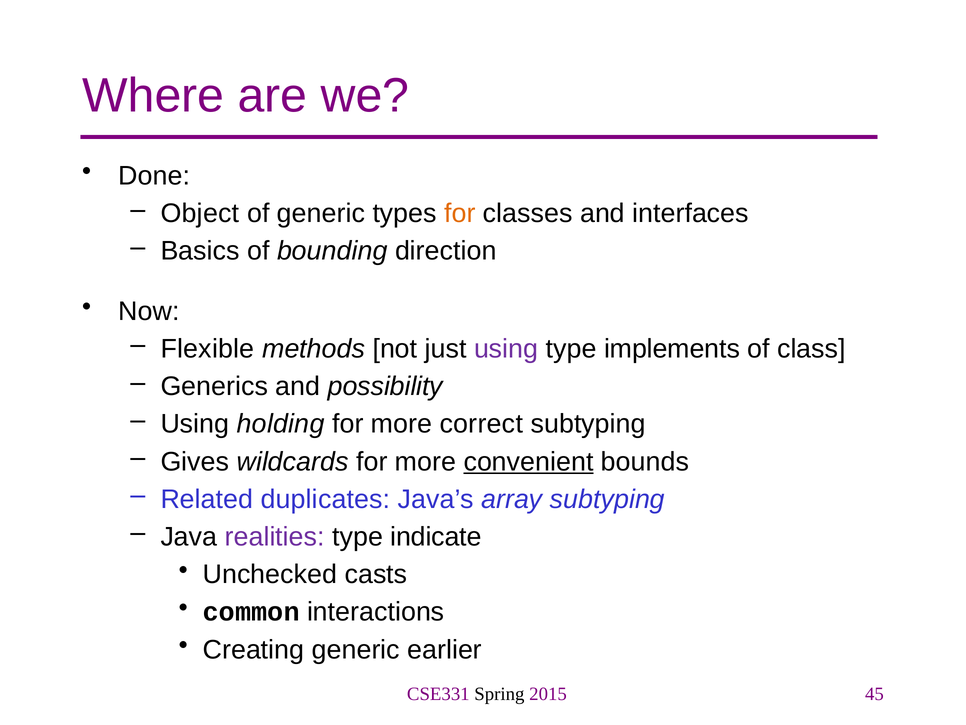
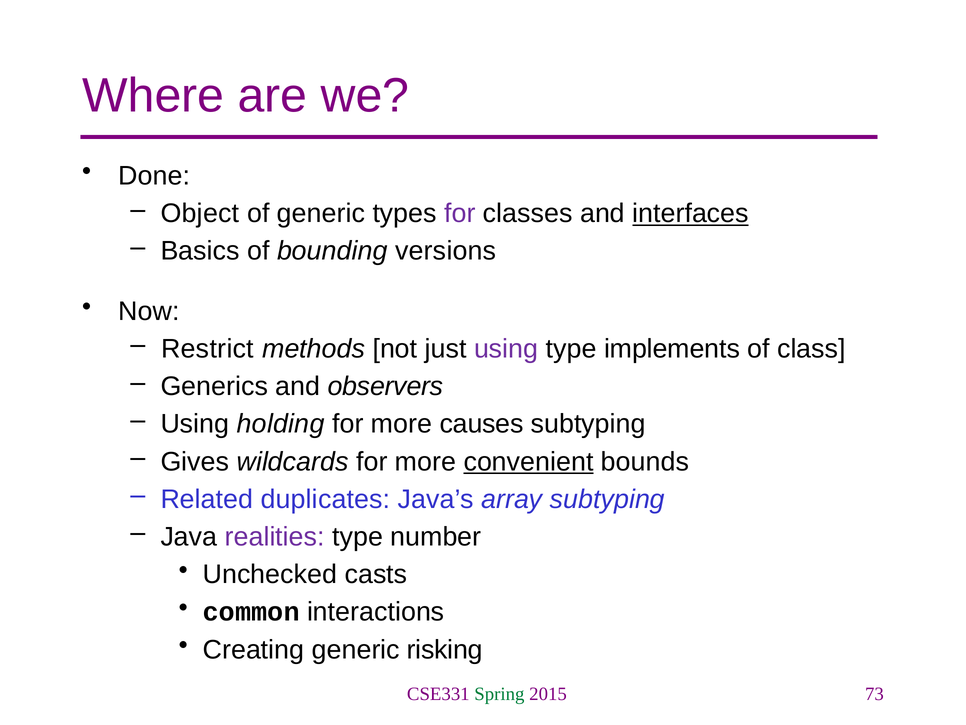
for colour: orange -> purple (460, 213)
interfaces underline: none -> present (691, 213)
direction: direction -> versions (446, 251)
Flexible: Flexible -> Restrict (207, 349)
possibility: possibility -> observers (385, 386)
correct: correct -> causes (482, 424)
indicate: indicate -> number (436, 537)
earlier: earlier -> risking (445, 649)
Spring colour: black -> green (499, 694)
45: 45 -> 73 (874, 694)
